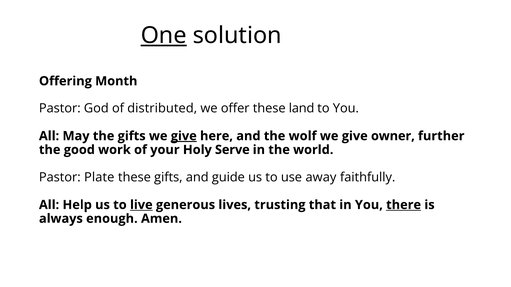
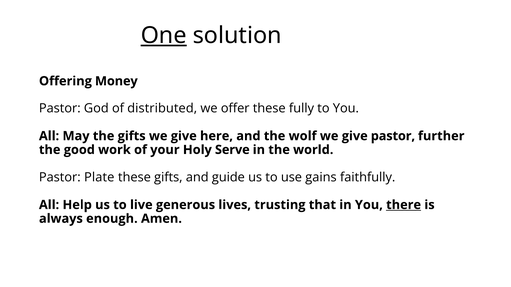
Month: Month -> Money (116, 81)
land: land -> fully (301, 109)
give underline: present -> none (184, 136)
give owner: owner -> pastor (393, 136)
away: away -> gains (321, 178)
live underline: present -> none (141, 205)
